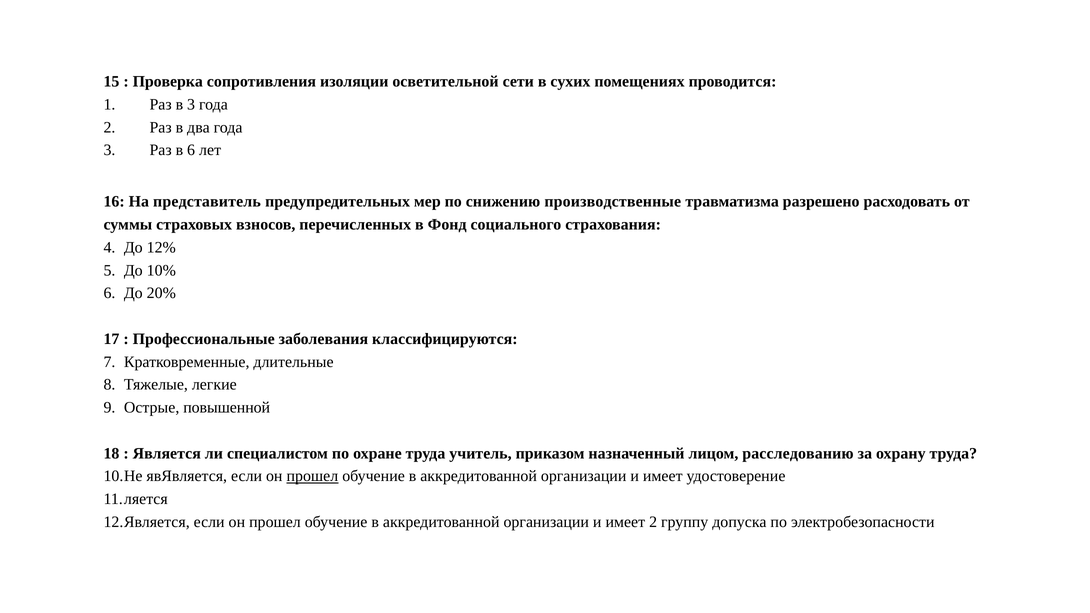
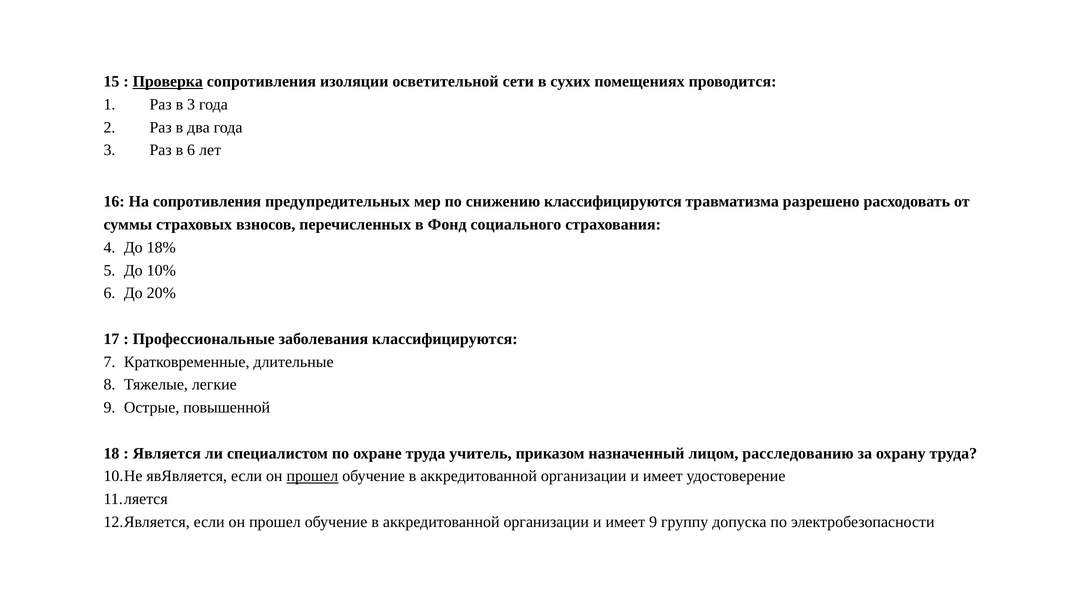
Проверка underline: none -> present (168, 82)
На представитель: представитель -> сопротивления (207, 202)
снижению производственные: производственные -> классифицируются (613, 202)
12%: 12% -> 18% (161, 247)
имеет 2: 2 -> 9 (653, 522)
